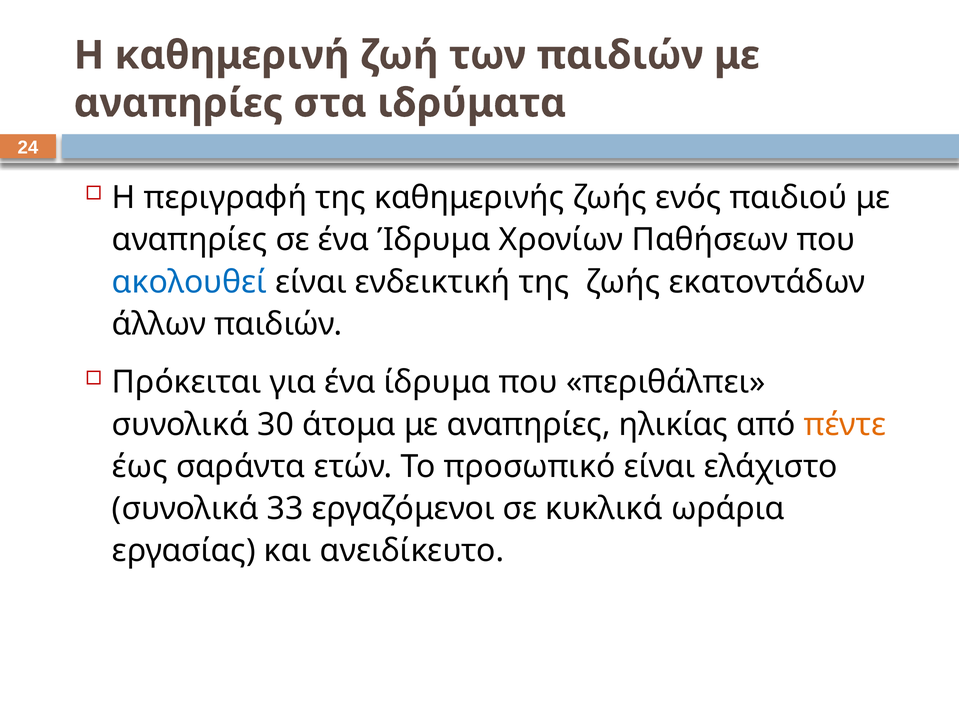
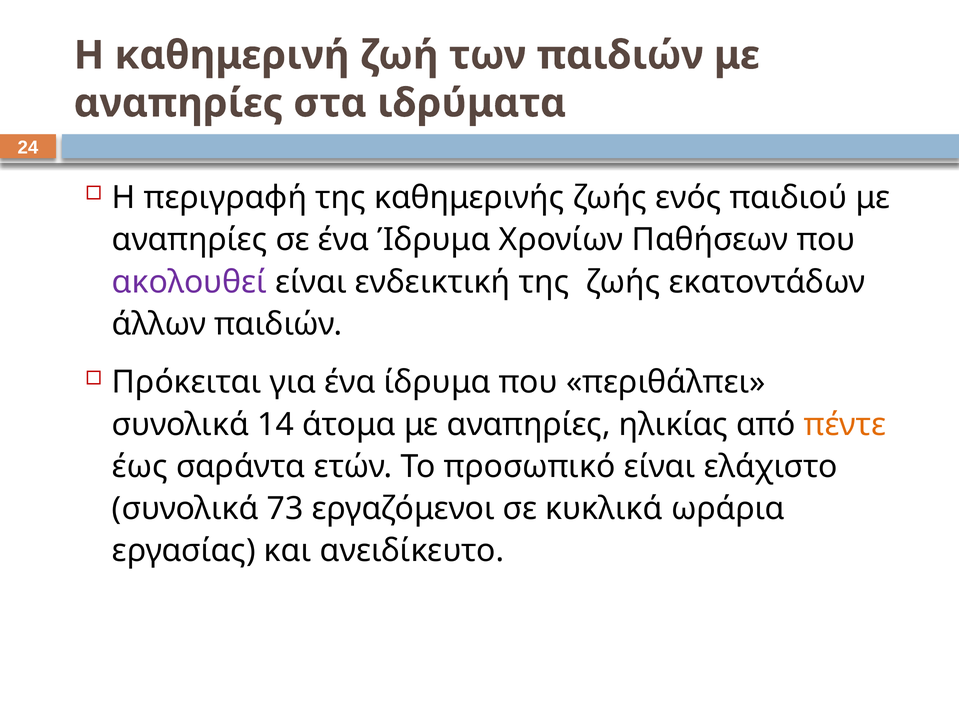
ακολουθεί colour: blue -> purple (189, 282)
30: 30 -> 14 (276, 425)
33: 33 -> 73 (285, 509)
